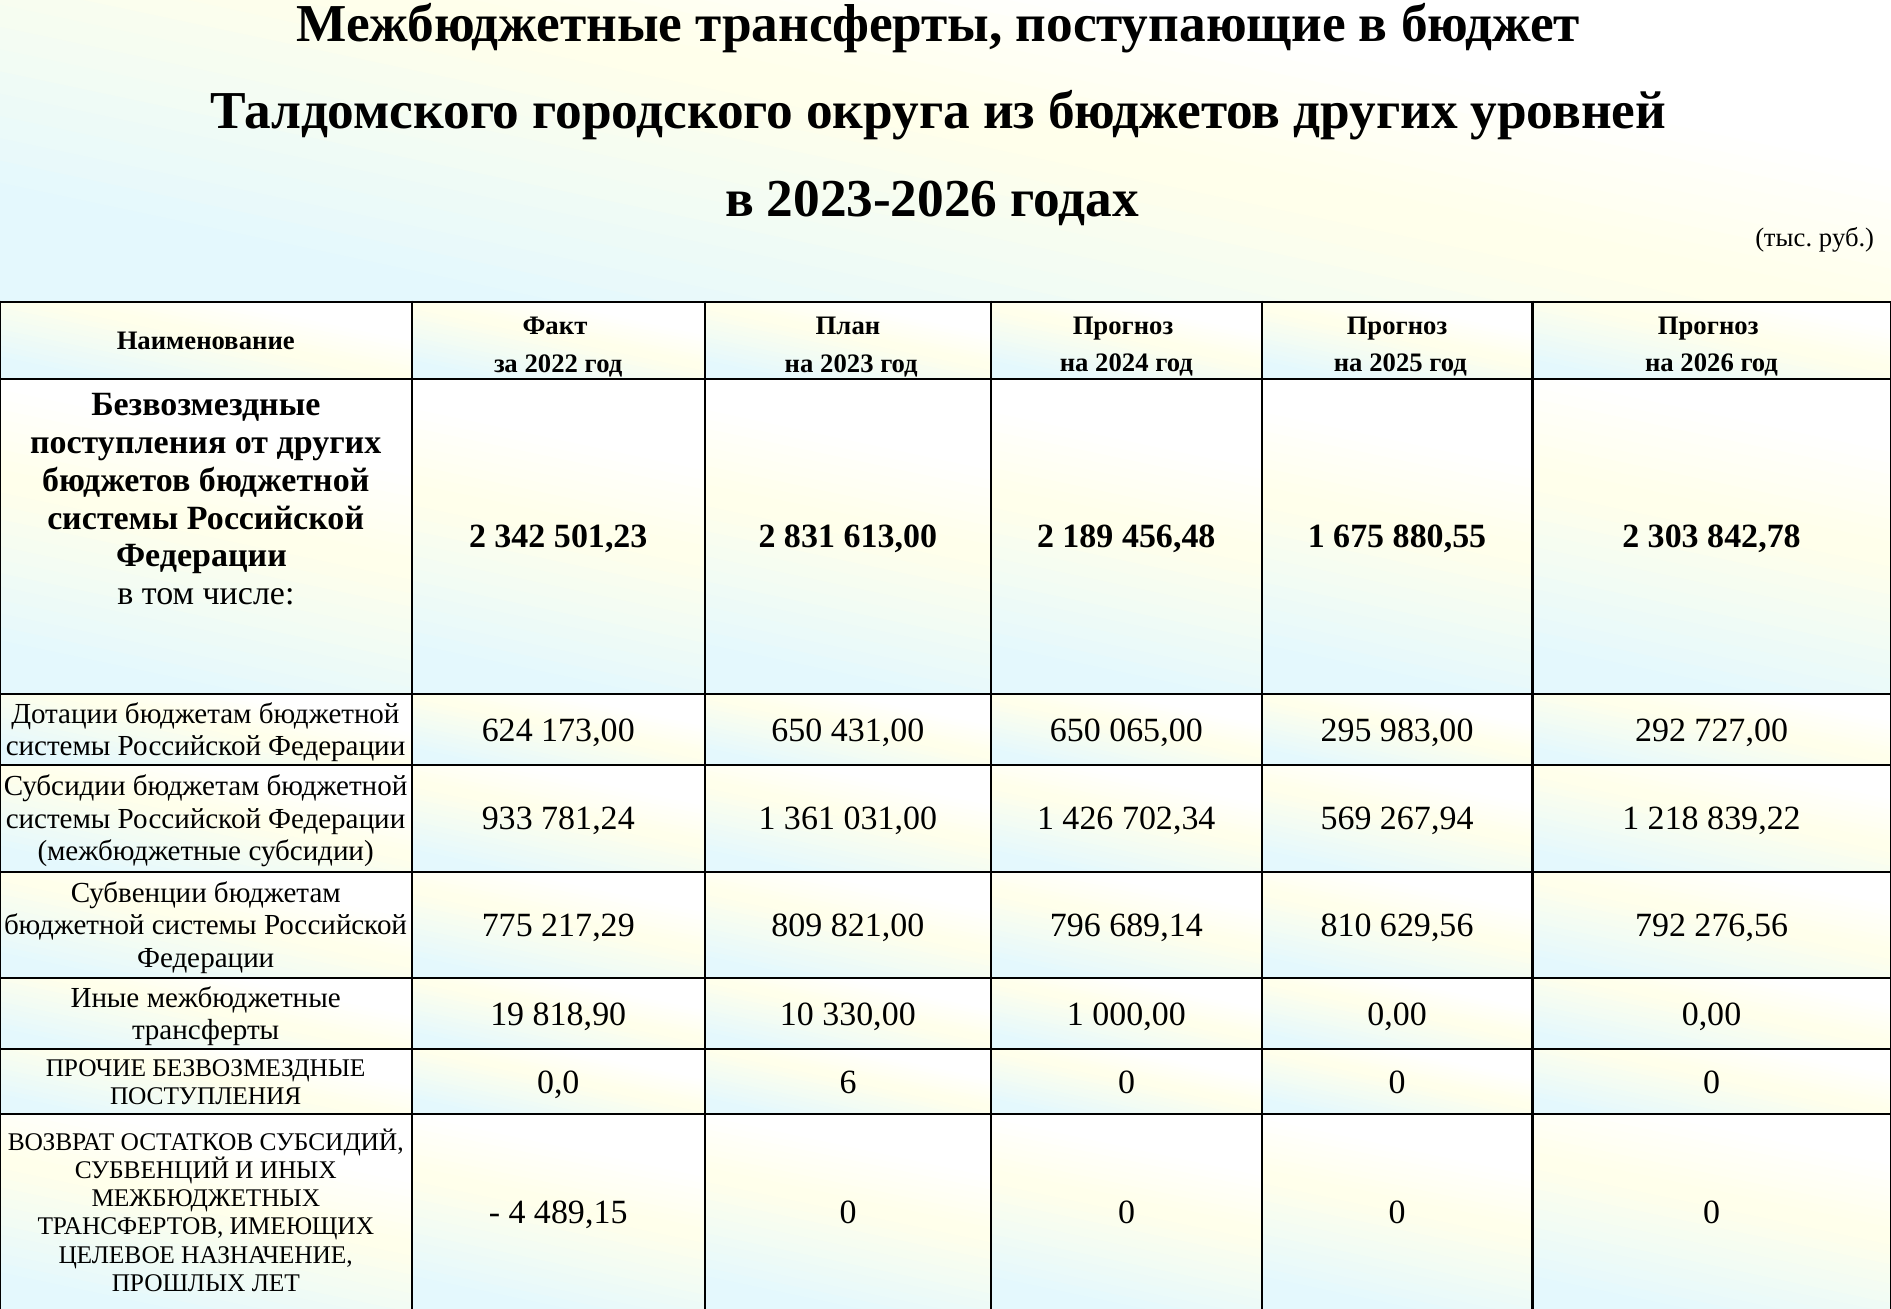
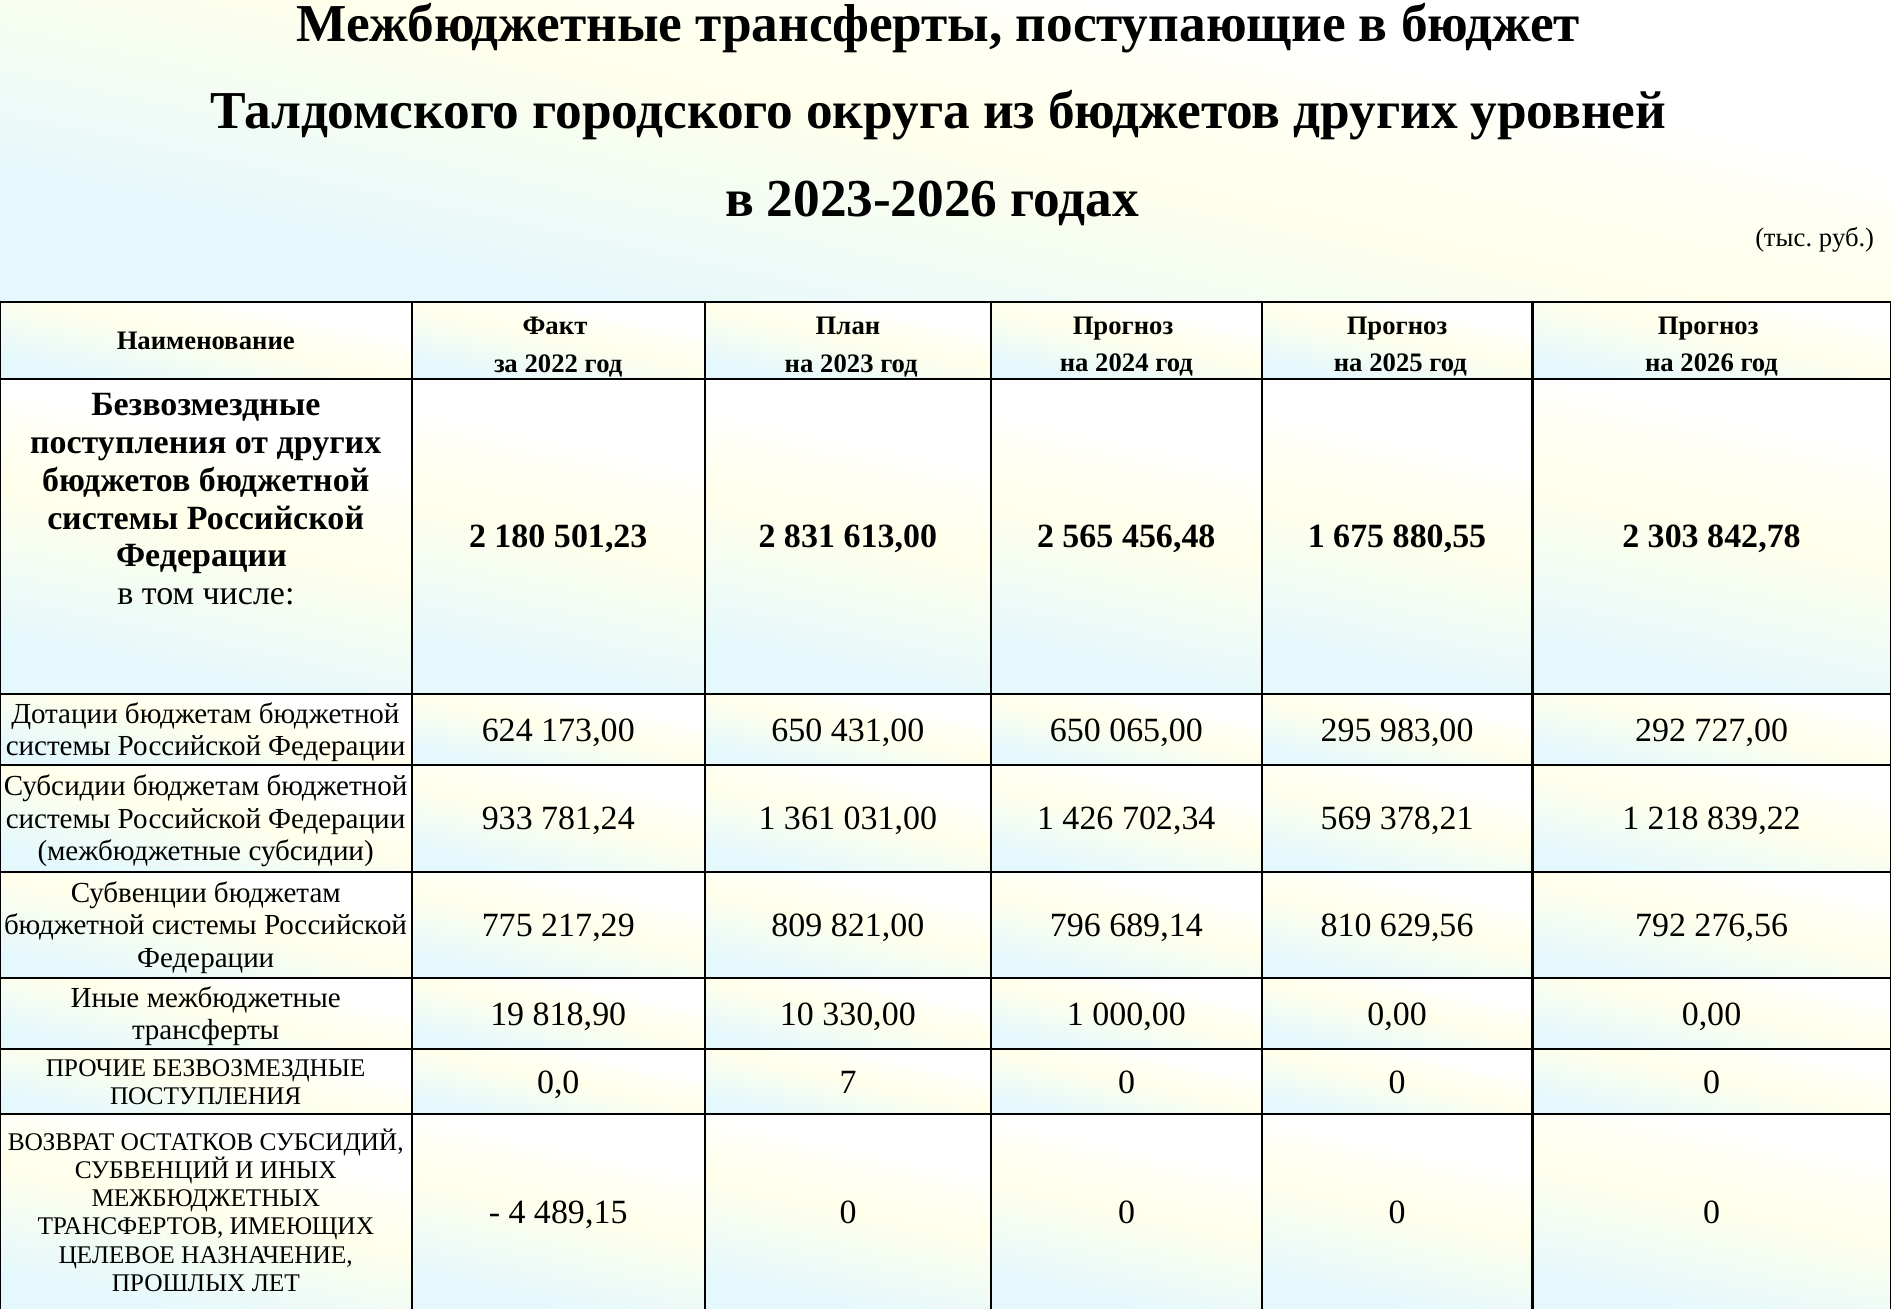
342: 342 -> 180 (520, 537)
189: 189 -> 565 (1088, 537)
267,94: 267,94 -> 378,21 (1427, 819)
6: 6 -> 7 (848, 1082)
